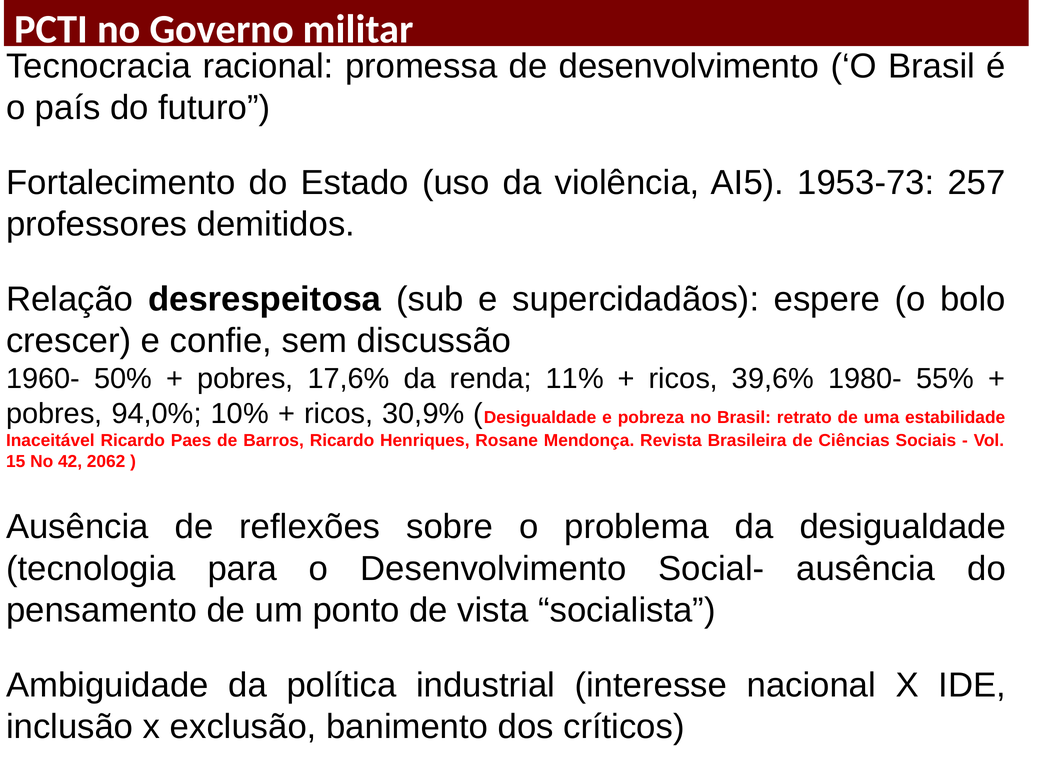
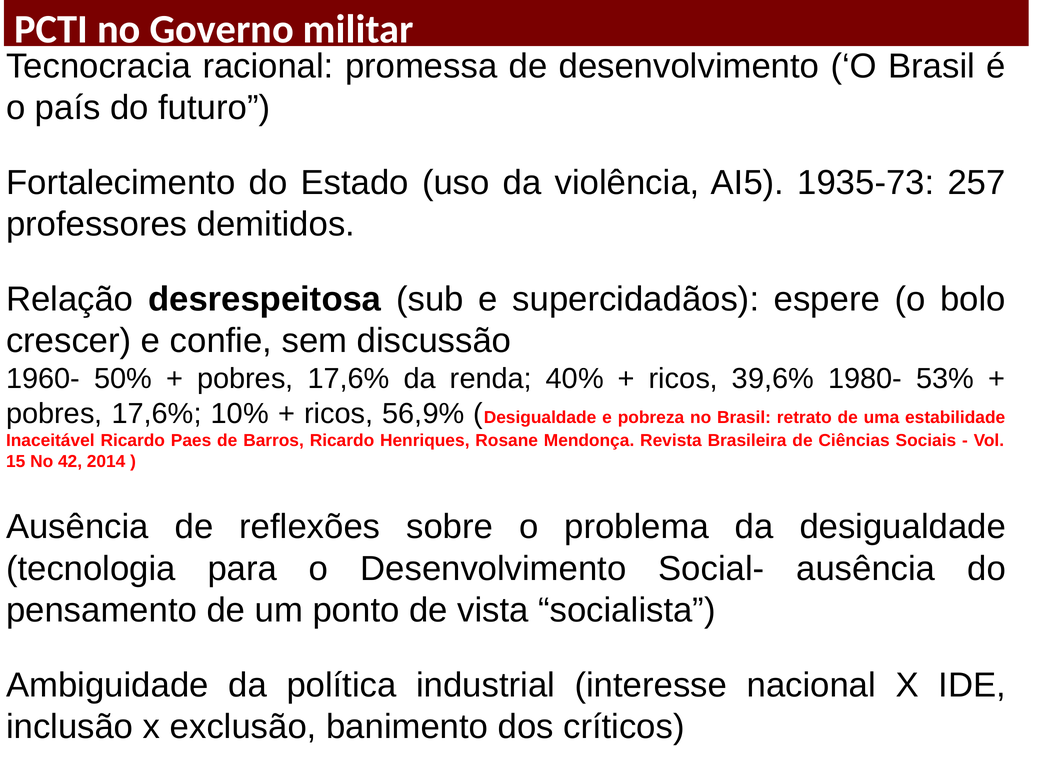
1953-73: 1953-73 -> 1935-73 (866, 183)
11%: 11% -> 40% (575, 379)
55%: 55% -> 53% (945, 379)
94,0%: 94,0% -> 17,6% (157, 413)
30,9%: 30,9% -> 56,9% (423, 413)
2062: 2062 -> 2014 (106, 461)
